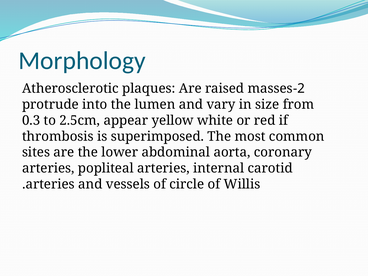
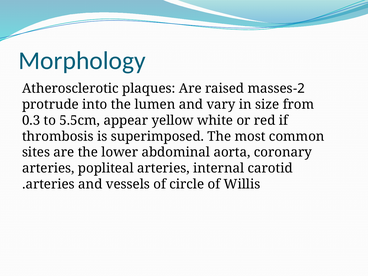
2.5cm: 2.5cm -> 5.5cm (80, 120)
